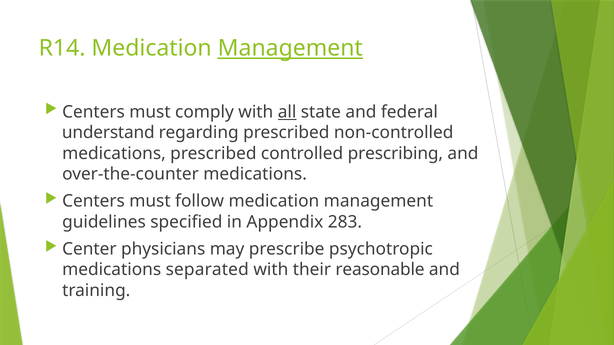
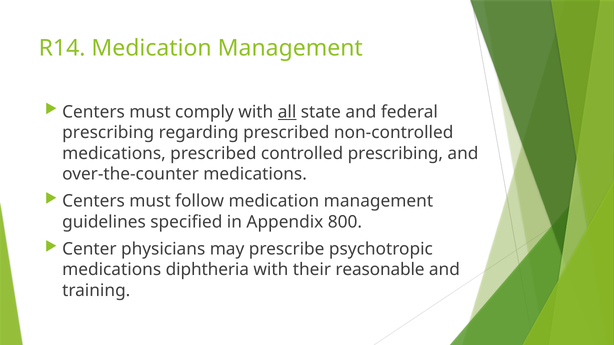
Management underline: present -> none (290, 48)
understand: understand -> prescribing (108, 133)
283: 283 -> 800 (345, 222)
separated: separated -> diphtheria (207, 270)
